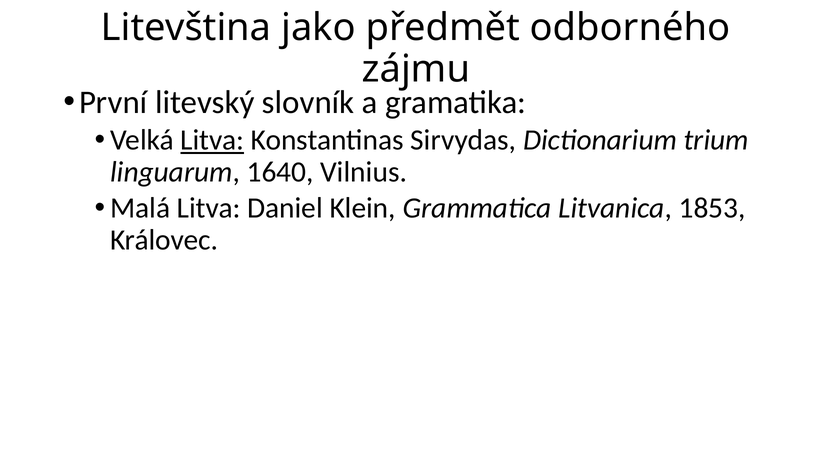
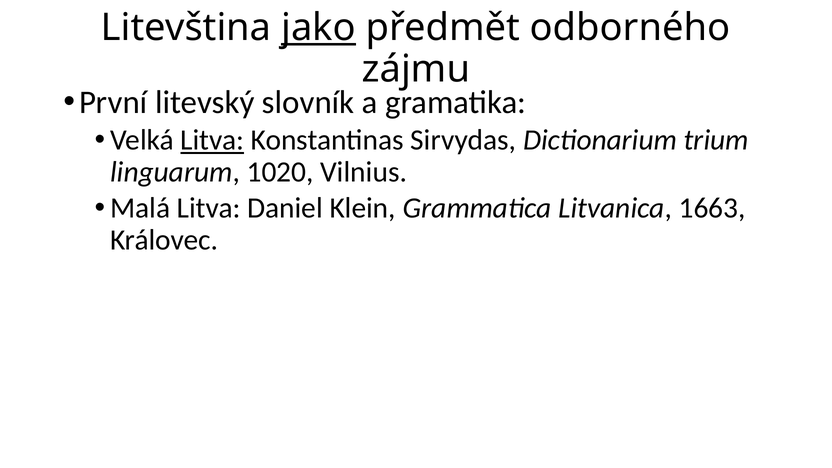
jako underline: none -> present (318, 28)
1640: 1640 -> 1020 (280, 172)
1853: 1853 -> 1663 (712, 208)
